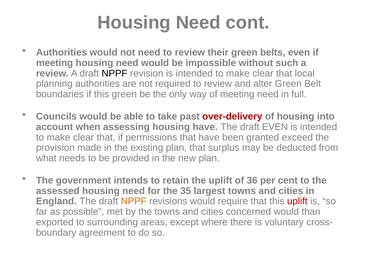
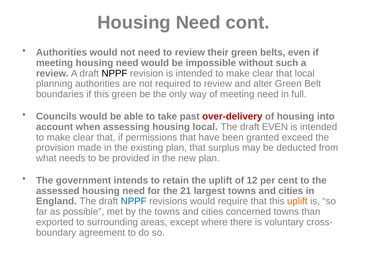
housing have: have -> local (205, 127)
36: 36 -> 12 (252, 181)
35: 35 -> 21 (186, 191)
NPPF colour: orange -> blue (134, 201)
uplift colour: red -> orange (297, 201)
concerned would: would -> towns (286, 212)
